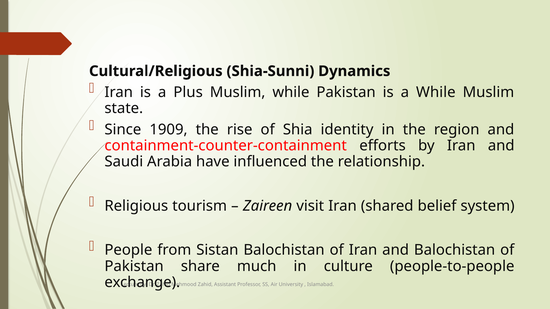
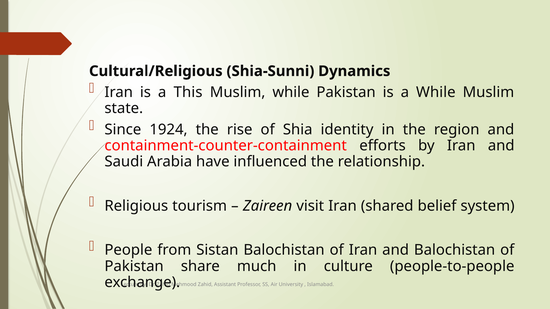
Plus: Plus -> This (188, 92)
1909: 1909 -> 1924 (168, 130)
